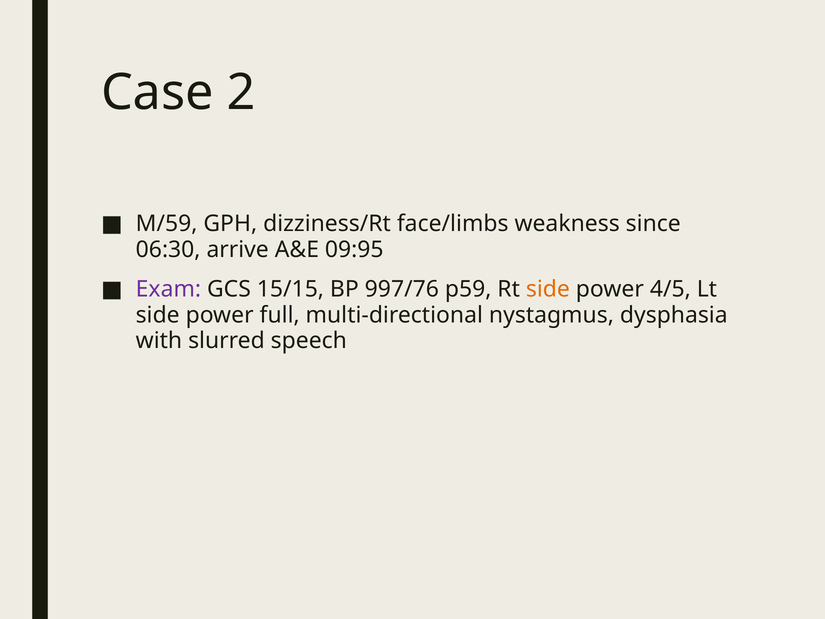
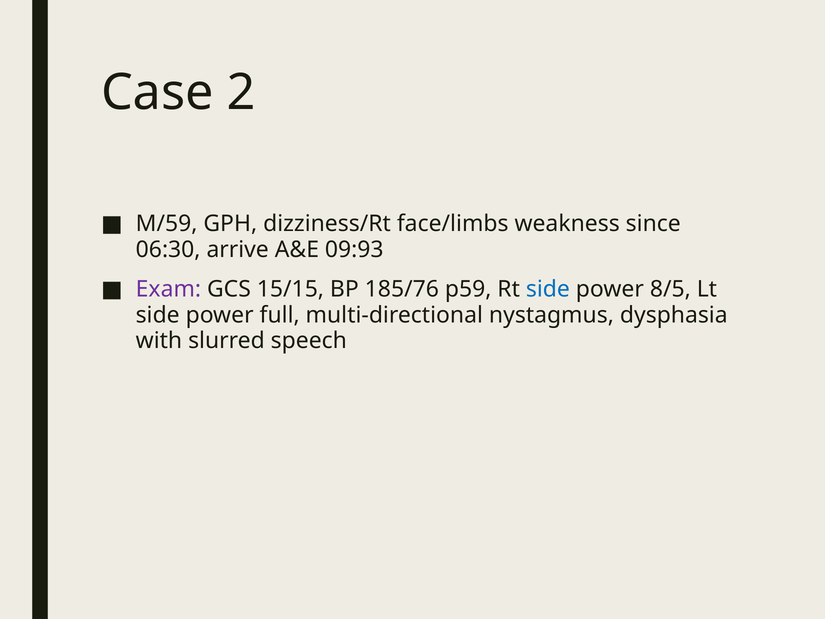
09:95: 09:95 -> 09:93 (354, 249)
997/76: 997/76 -> 185/76 (402, 289)
side colour: orange -> blue (548, 289)
4/5: 4/5 -> 8/5 (670, 289)
